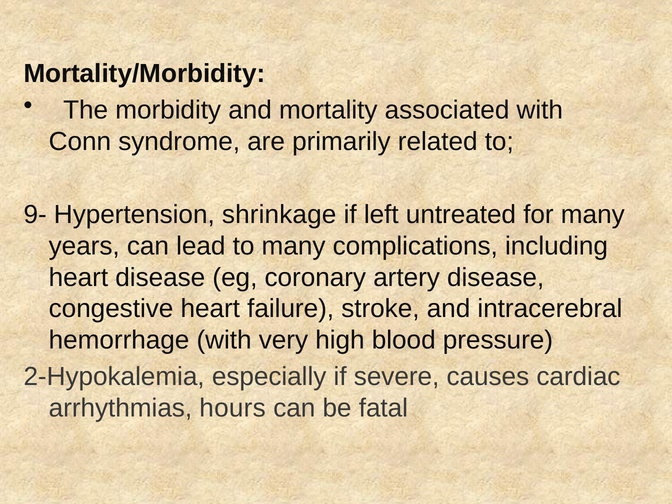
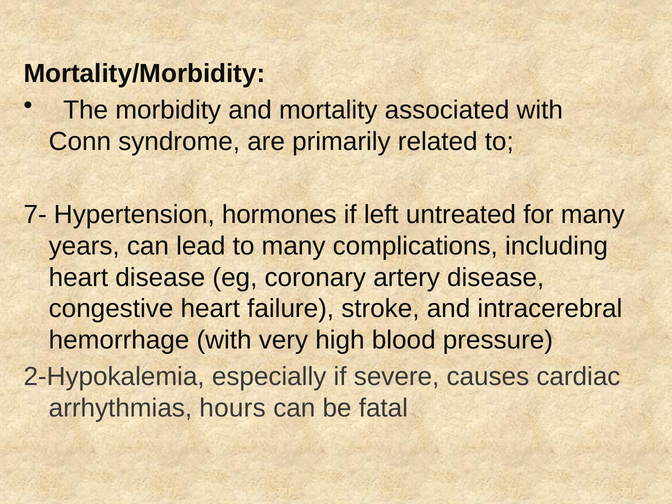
9-: 9- -> 7- (35, 215)
shrinkage: shrinkage -> hormones (279, 215)
